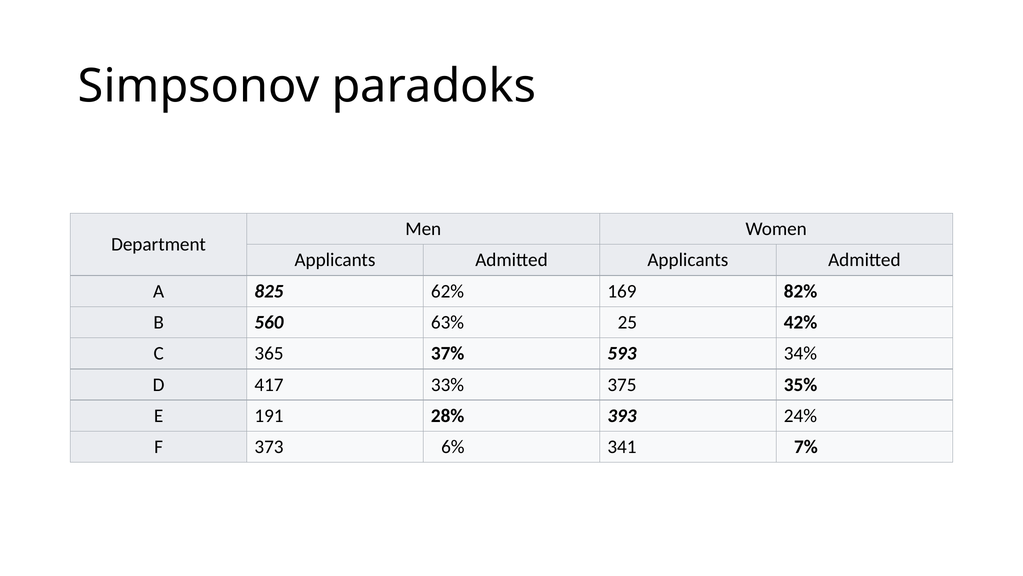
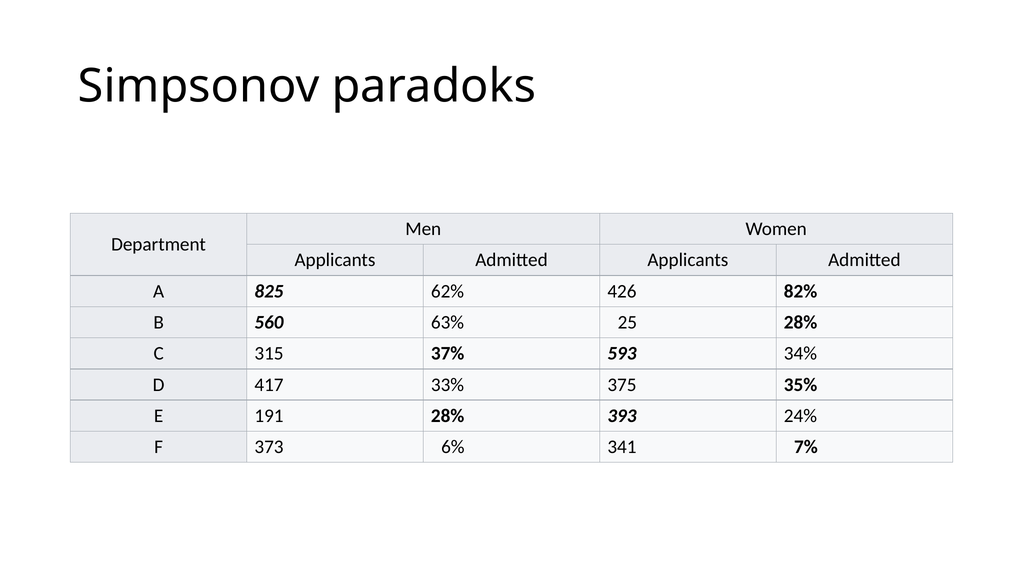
169: 169 -> 426 (622, 291)
25 42%: 42% -> 28% (801, 322)
365: 365 -> 315 (269, 353)
